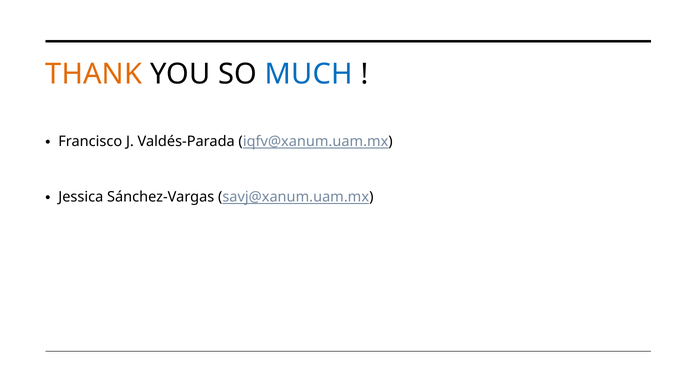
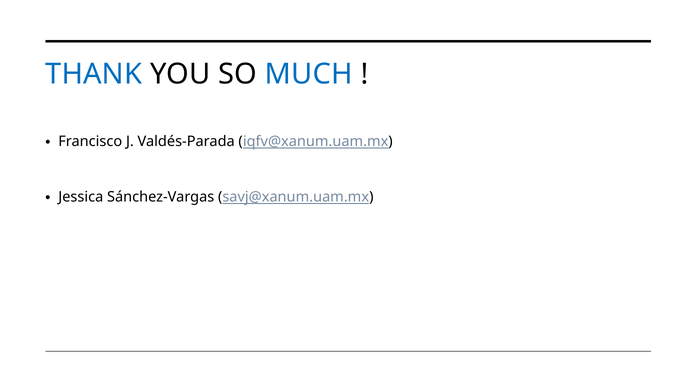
THANK colour: orange -> blue (94, 74)
